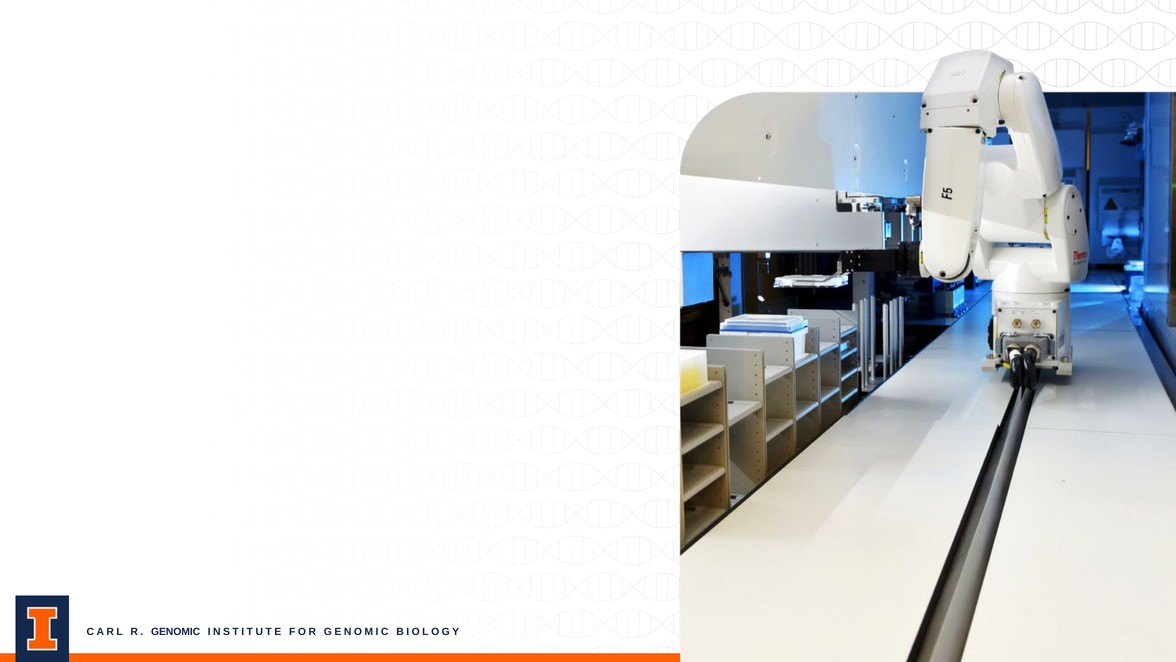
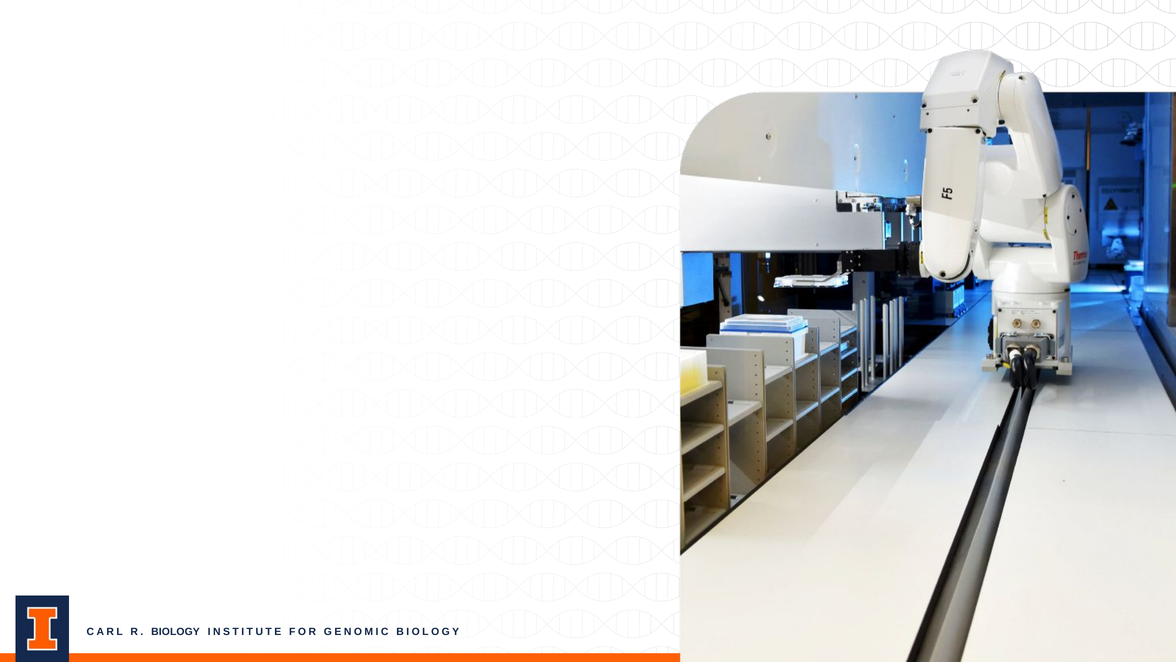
R GENOMIC: GENOMIC -> BIOLOGY (175, 631)
